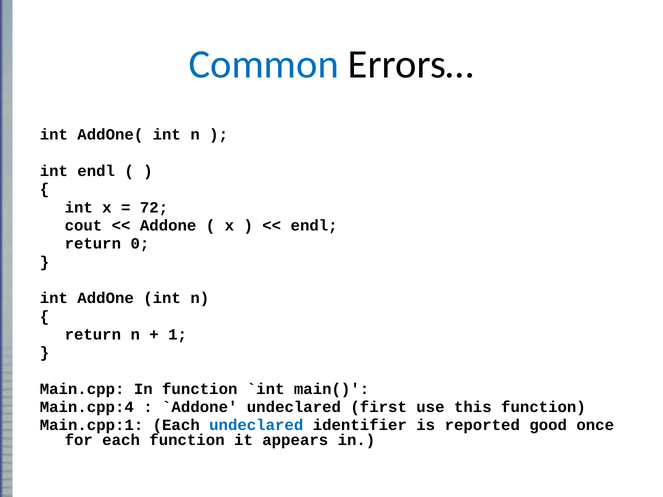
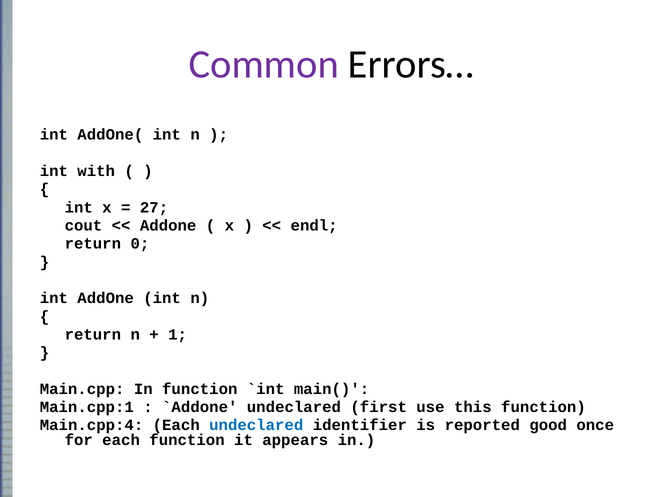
Common colour: blue -> purple (264, 64)
int endl: endl -> with (96, 171)
72: 72 -> 27 (154, 208)
Main.cpp:4: Main.cpp:4 -> Main.cpp:1 (87, 407)
Main.cpp:1: Main.cpp:1 -> Main.cpp:4 (92, 426)
